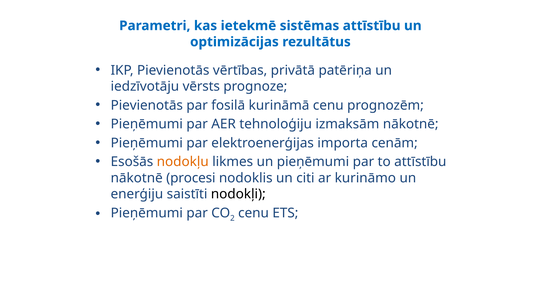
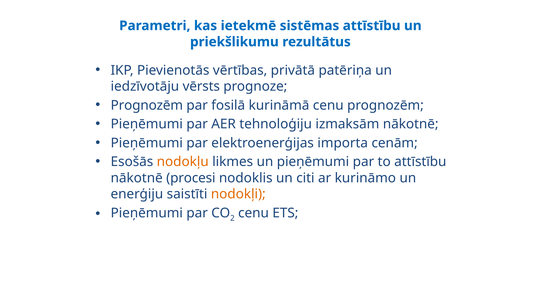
optimizācijas: optimizācijas -> priekšlikumu (234, 42)
Pievienotās: Pievienotās -> Prognozēm (147, 106)
nodokļi colour: black -> orange (238, 195)
